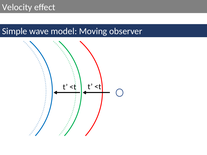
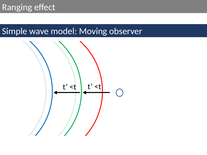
Velocity: Velocity -> Ranging (17, 7)
